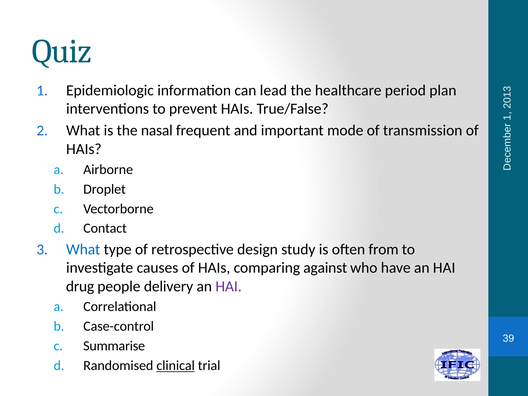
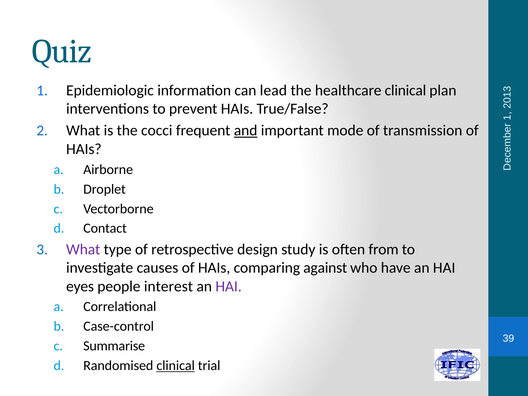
healthcare period: period -> clinical (405, 90)
nasal: nasal -> cocci (157, 131)
and underline: none -> present (246, 131)
What colour: blue -> purple (83, 249)
drug: drug -> eyes (80, 286)
delivery: delivery -> interest (168, 286)
